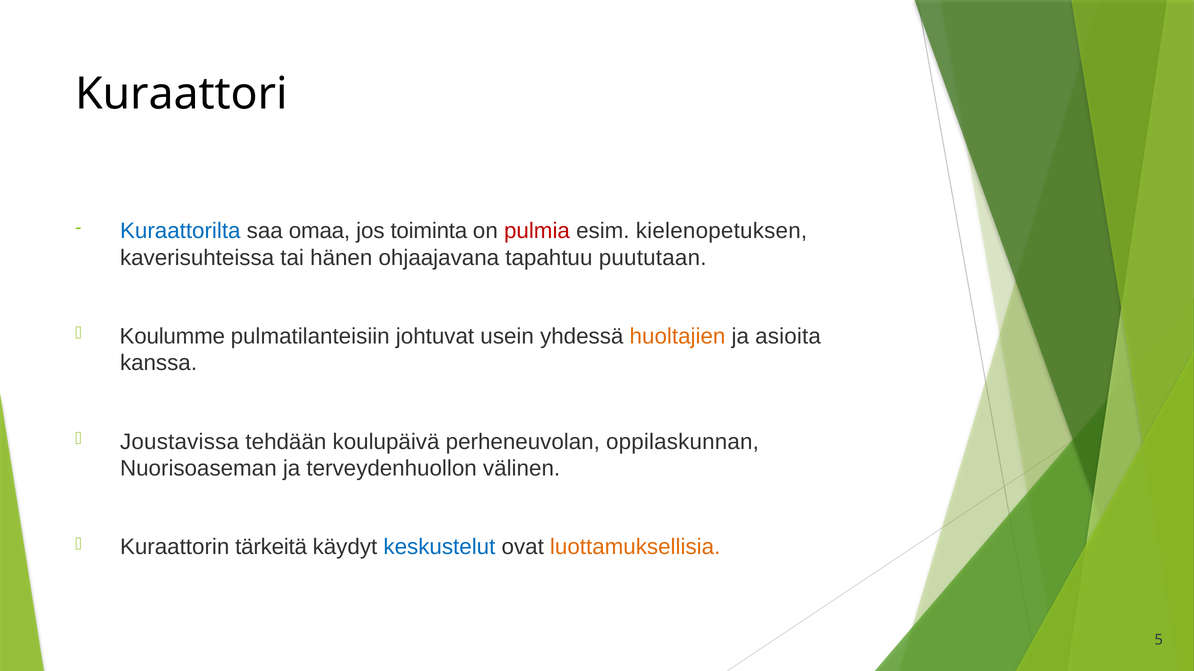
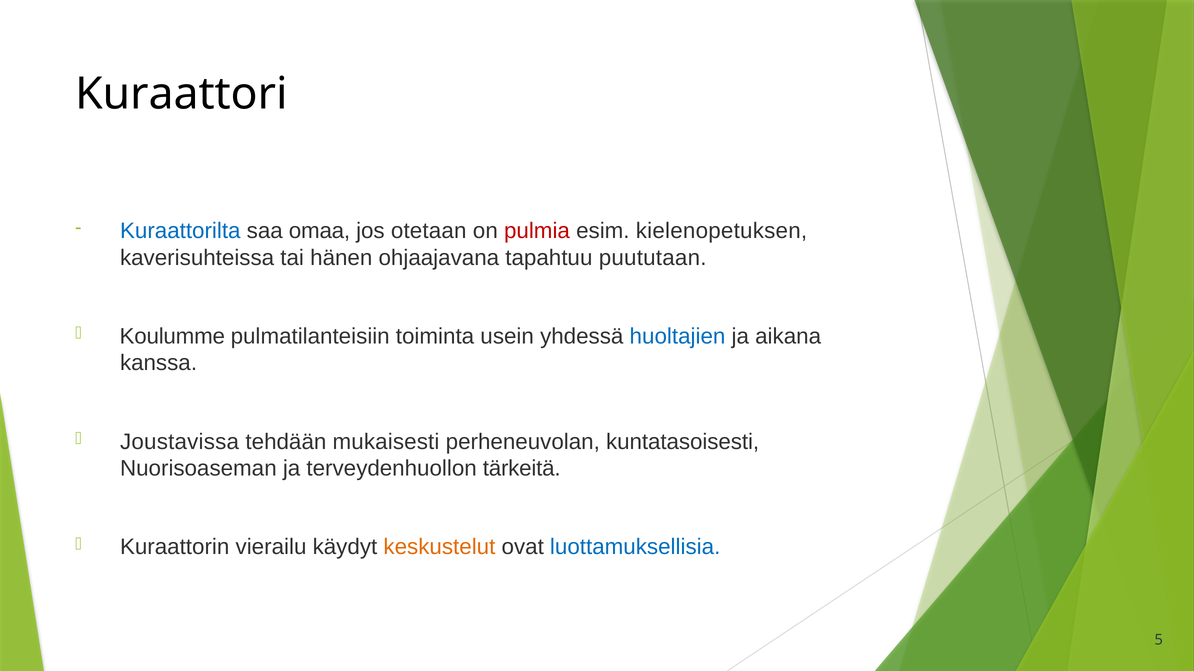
toiminta: toiminta -> otetaan (429, 231)
johtuvat: johtuvat -> toiminta (435, 337)
huoltajien colour: orange -> blue (678, 337)
asioita: asioita -> aikana (788, 337)
koulupäivä: koulupäivä -> mukaisesti (386, 442)
oppilaskunnan: oppilaskunnan -> kuntatasoisesti (683, 442)
välinen: välinen -> tärkeitä (522, 469)
tärkeitä: tärkeitä -> vierailu (271, 548)
keskustelut colour: blue -> orange (439, 548)
luottamuksellisia colour: orange -> blue (635, 548)
